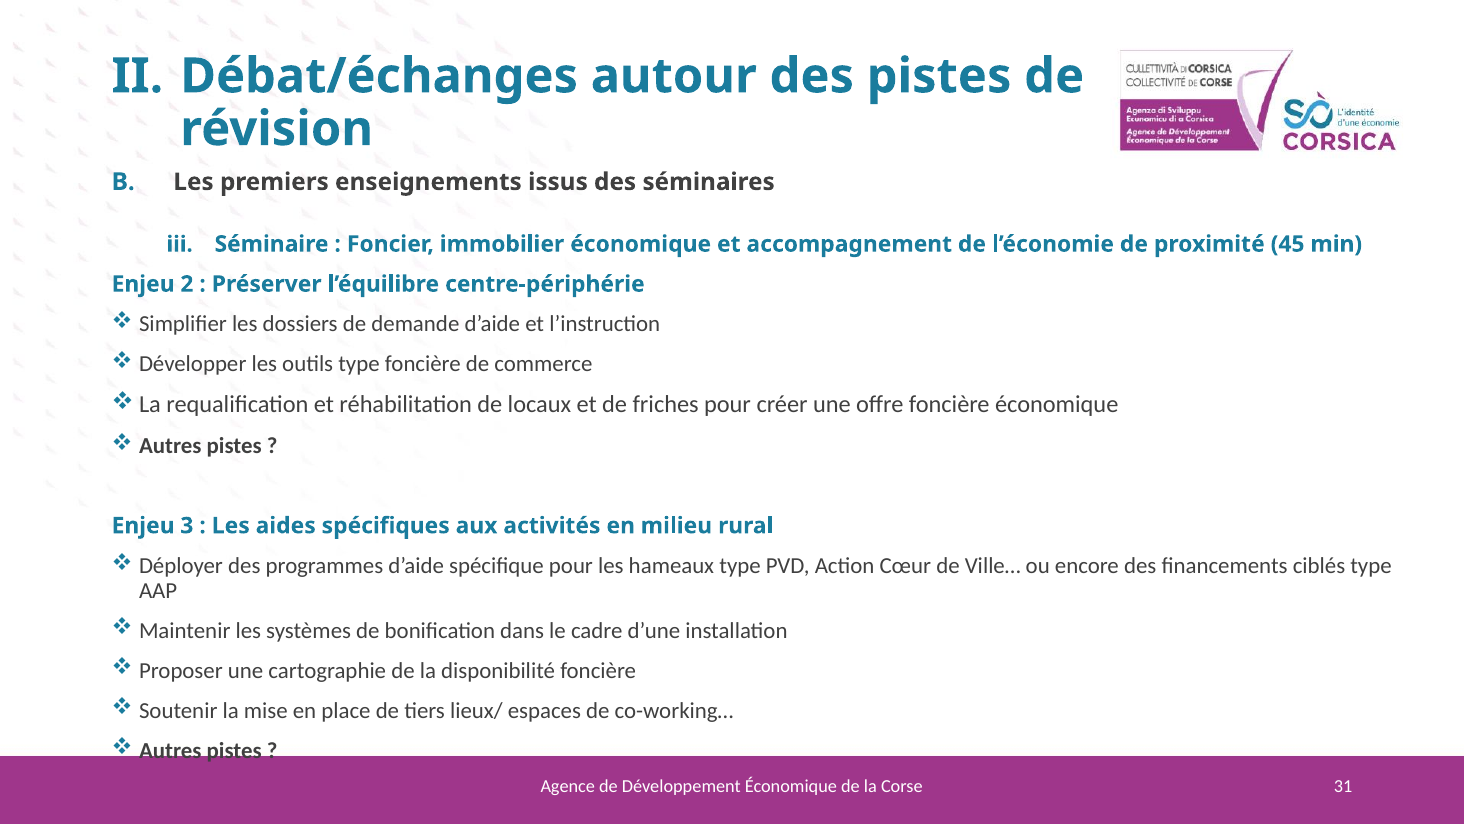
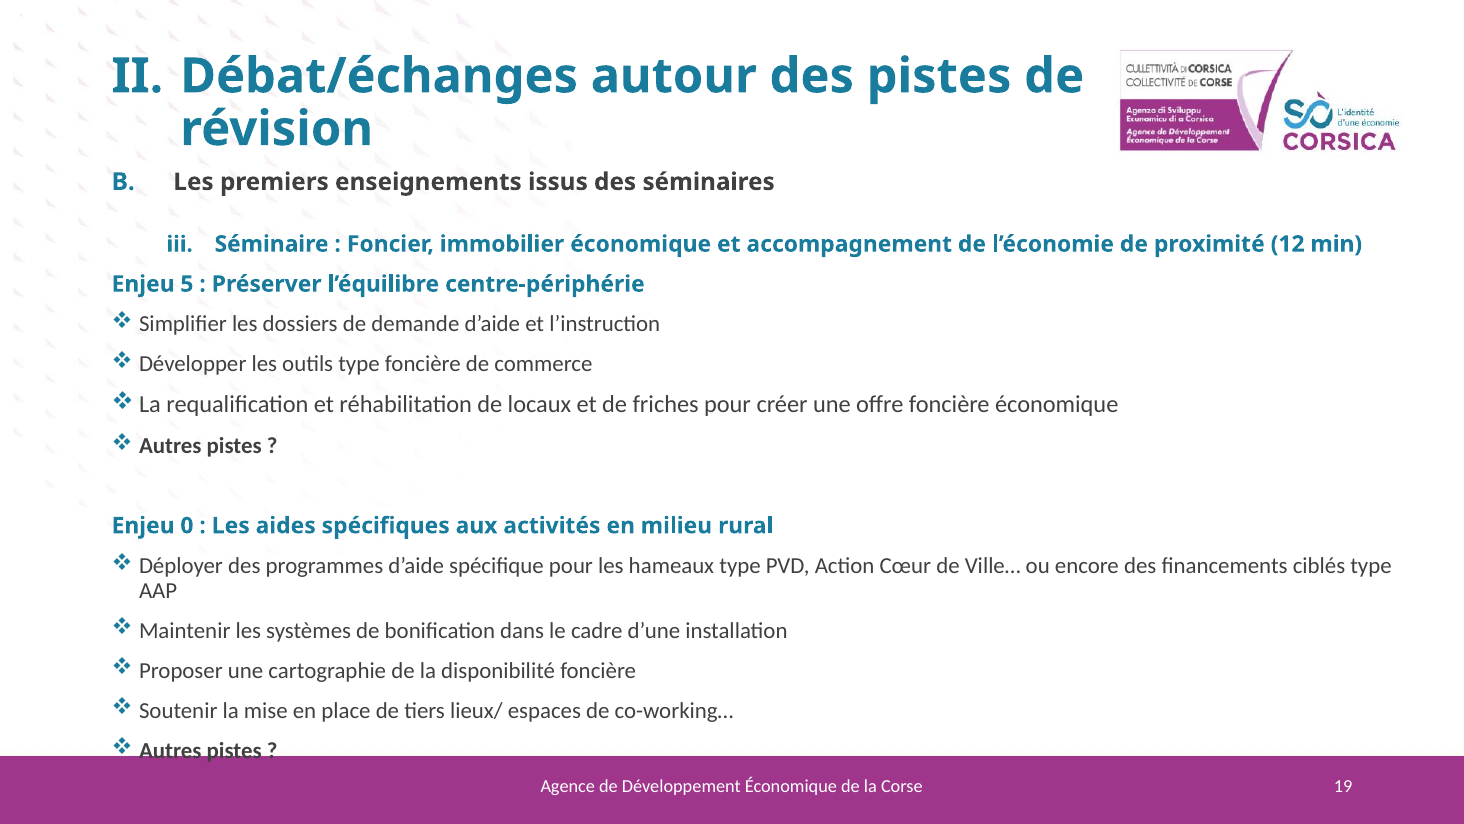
45: 45 -> 12 (1288, 244)
2: 2 -> 5 (187, 284)
3: 3 -> 0 (187, 525)
31: 31 -> 19 (1343, 786)
